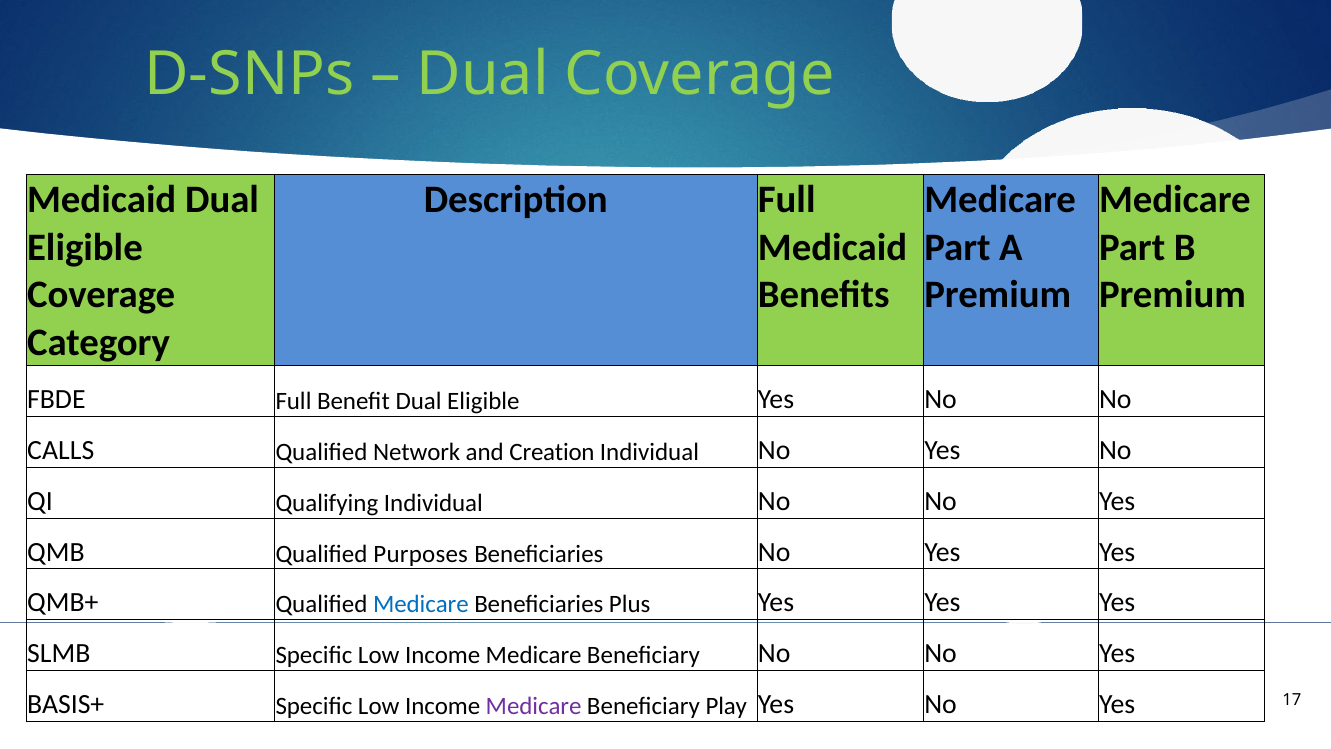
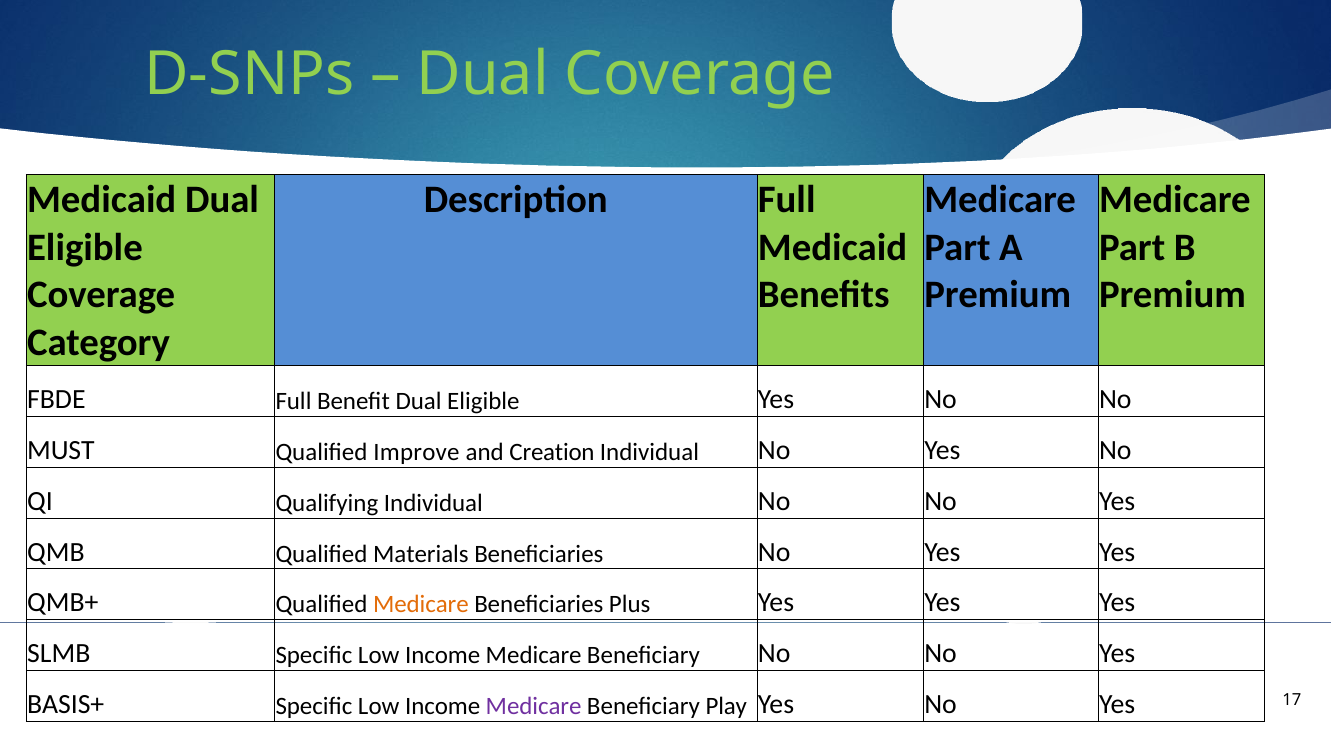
CALLS: CALLS -> MUST (61, 450)
Network: Network -> Improve (416, 452)
Purposes: Purposes -> Materials (421, 554)
Medicare colour: blue -> orange (421, 604)
